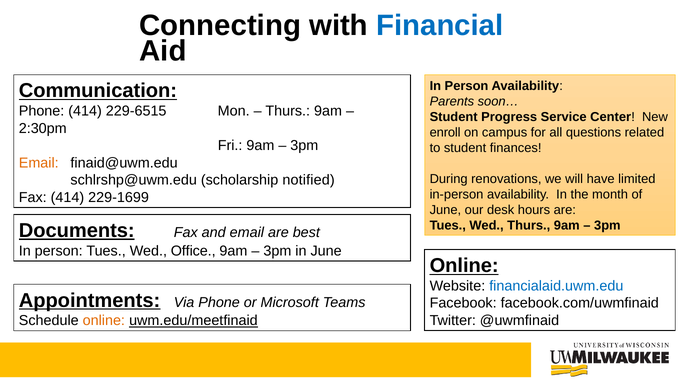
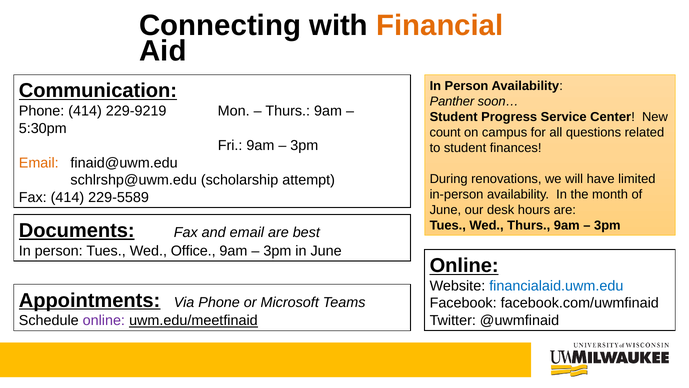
Financial colour: blue -> orange (440, 26)
Parents: Parents -> Panther (452, 101)
229-6515: 229-6515 -> 229-9219 (136, 111)
2:30pm: 2:30pm -> 5:30pm (43, 128)
enroll: enroll -> count (445, 132)
notified: notified -> attempt (309, 180)
229-1699: 229-1699 -> 229-5589 (119, 197)
online colour: orange -> purple (104, 320)
